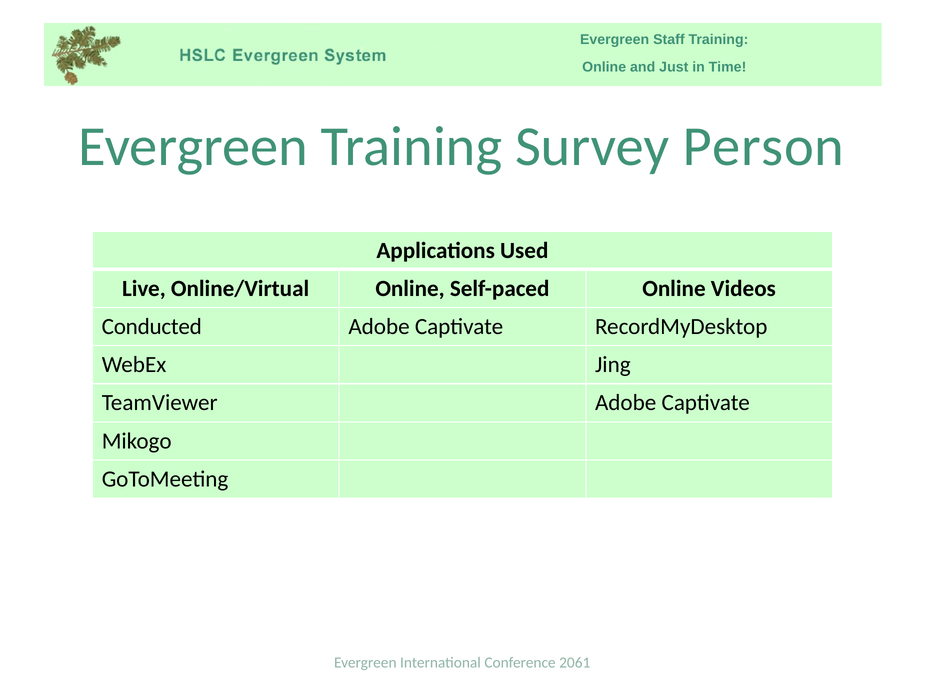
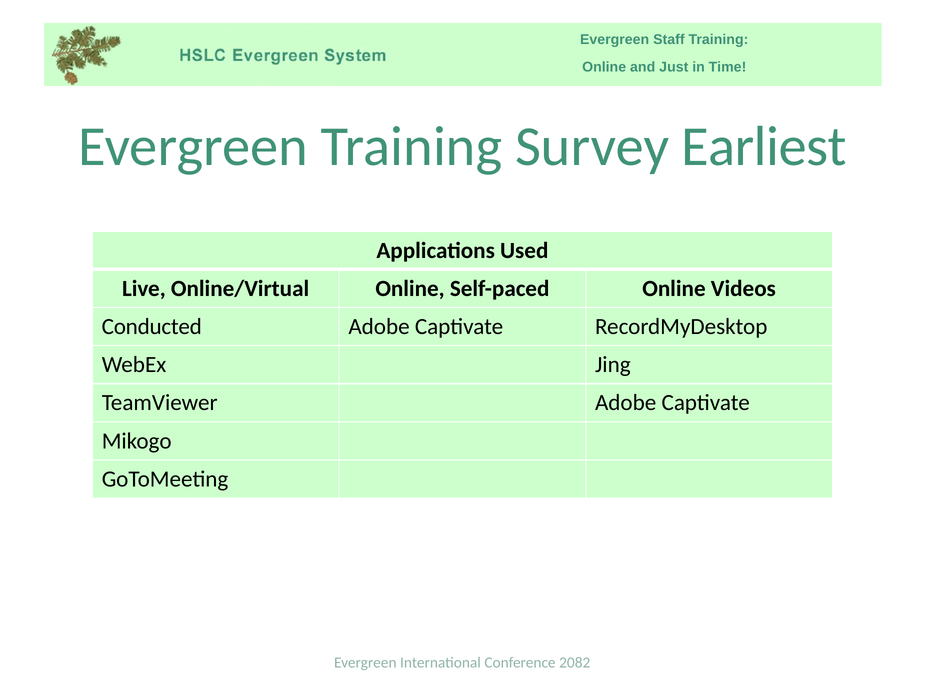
Person: Person -> Earliest (764, 147)
2061: 2061 -> 2082 (575, 662)
